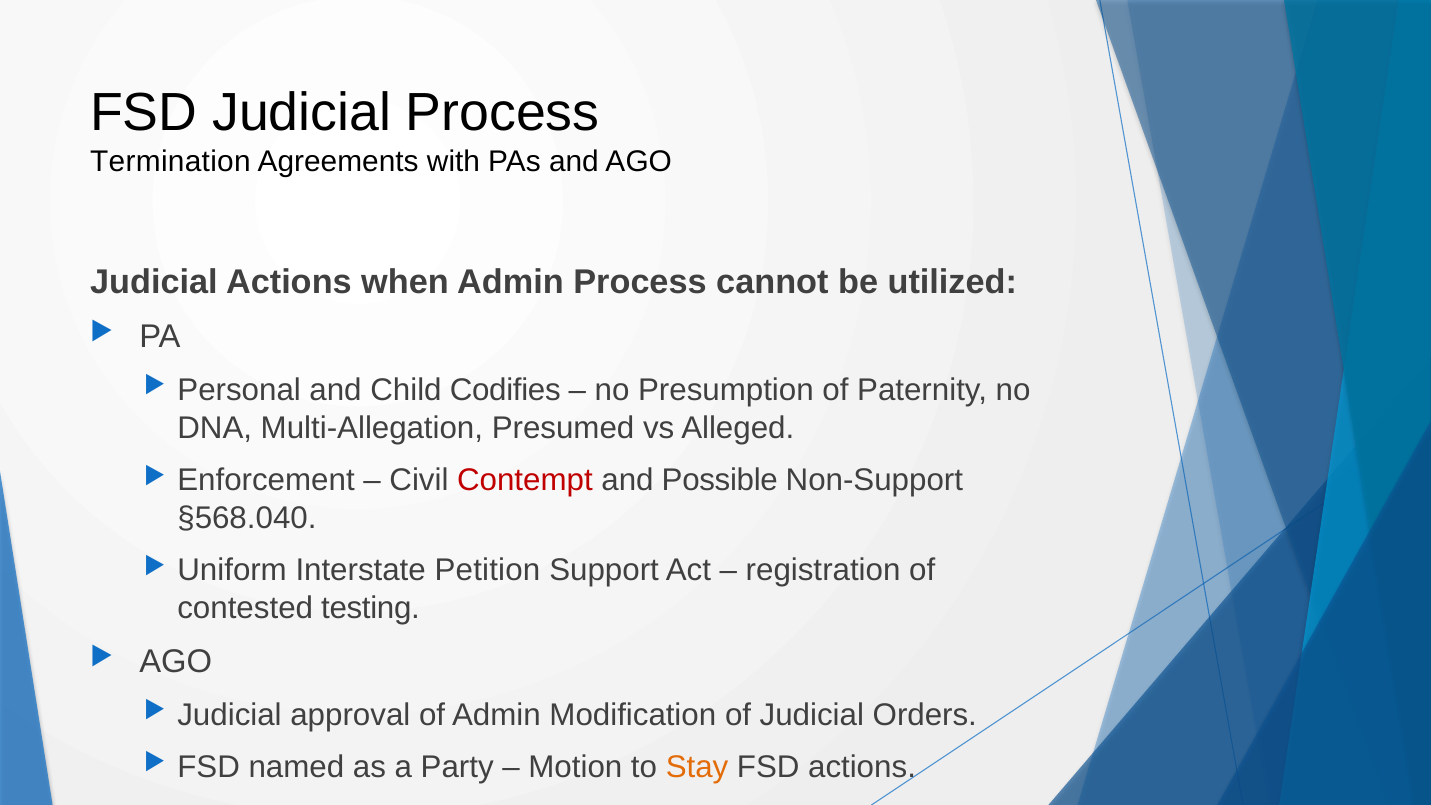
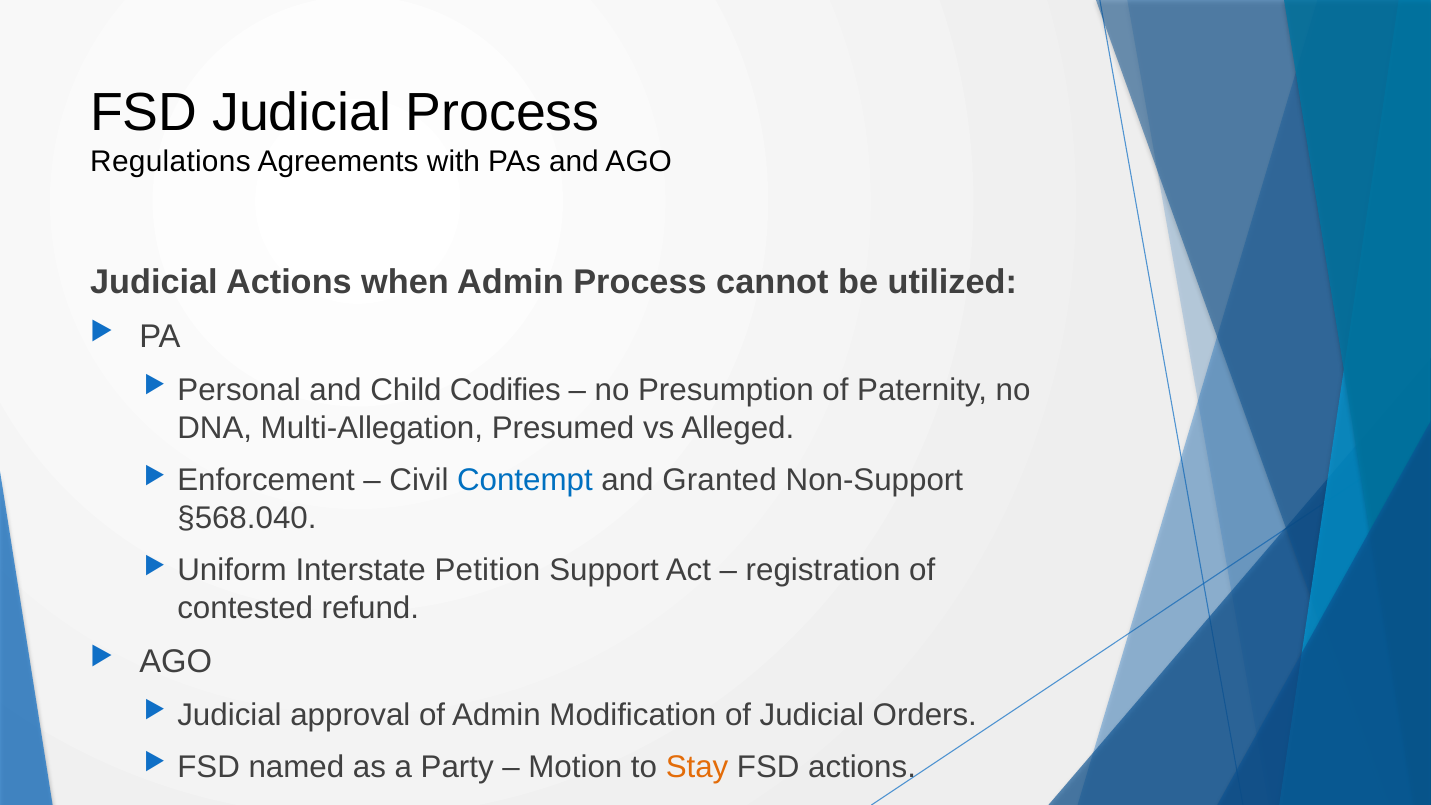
Termination: Termination -> Regulations (170, 161)
Contempt colour: red -> blue (525, 480)
Possible: Possible -> Granted (720, 480)
testing: testing -> refund (370, 608)
